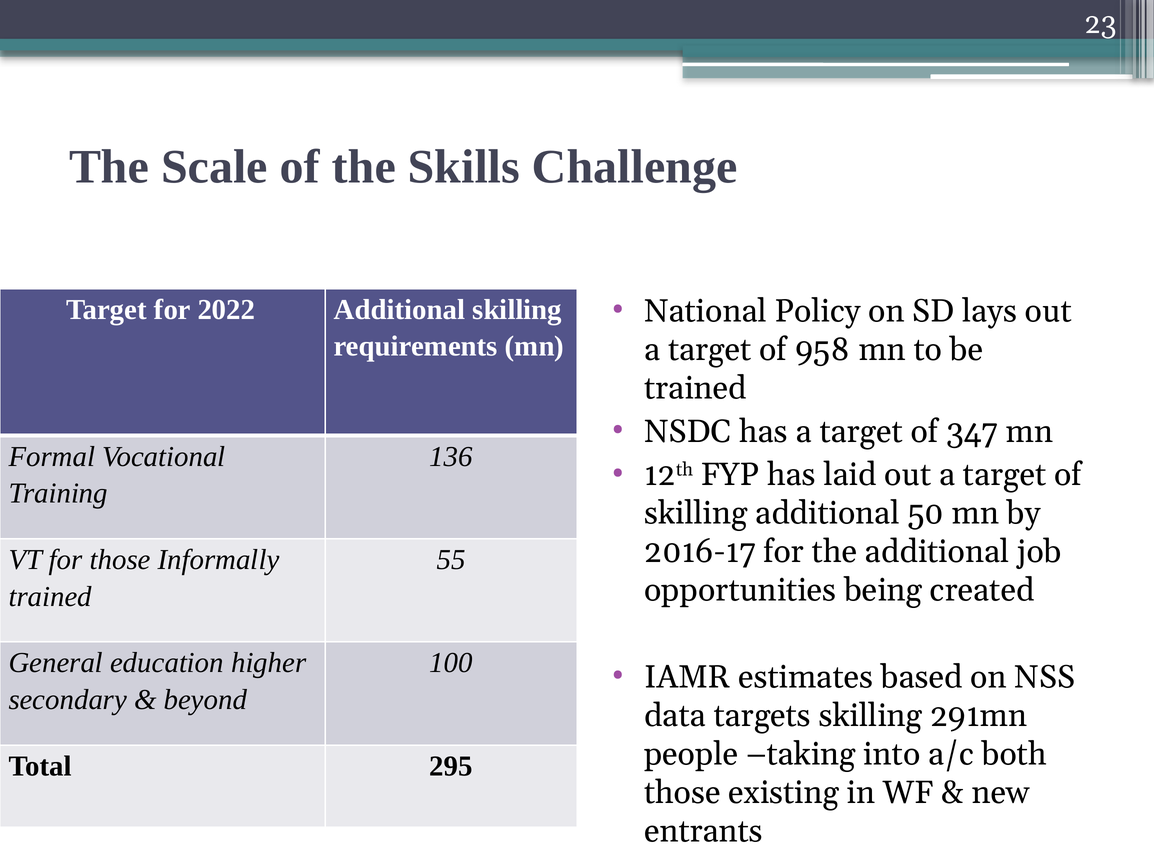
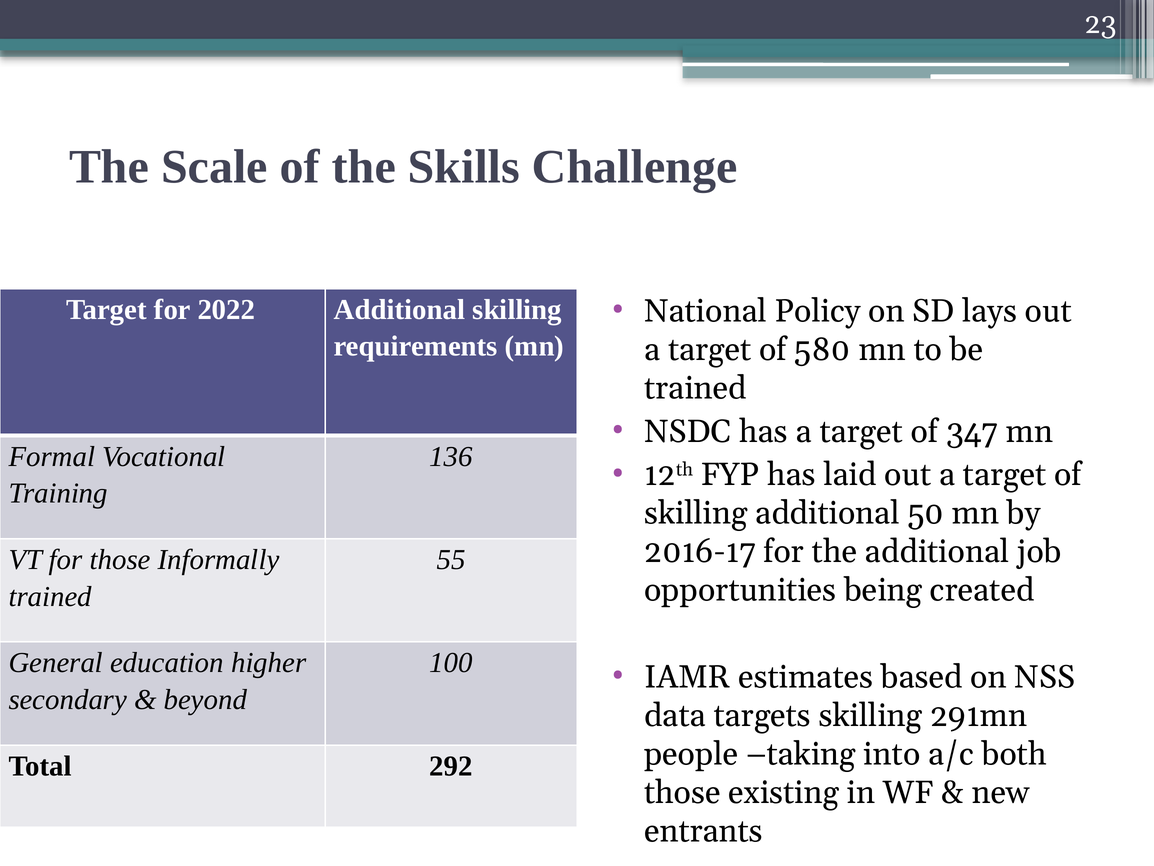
958: 958 -> 580 (823, 350)
295: 295 -> 292 (451, 766)
